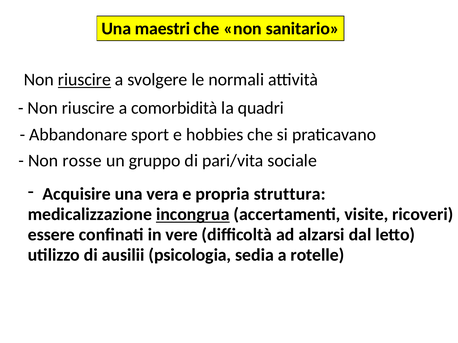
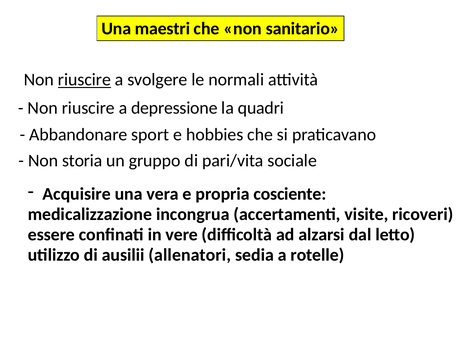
comorbidità: comorbidità -> depressione (174, 108)
rosse: rosse -> storia (82, 161)
struttura: struttura -> cosciente (290, 194)
incongrua underline: present -> none (193, 215)
psicologia: psicologia -> allenatori (190, 255)
